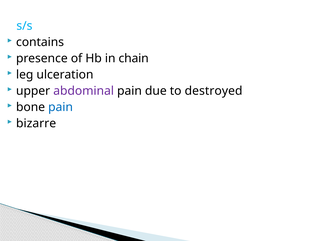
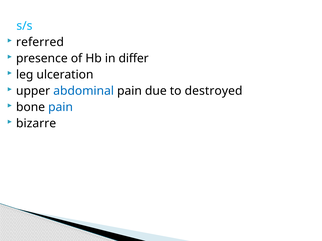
contains: contains -> referred (40, 42)
chain: chain -> differ (134, 59)
abdominal colour: purple -> blue (84, 91)
